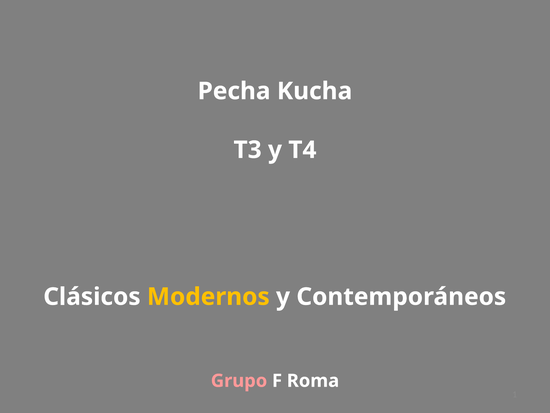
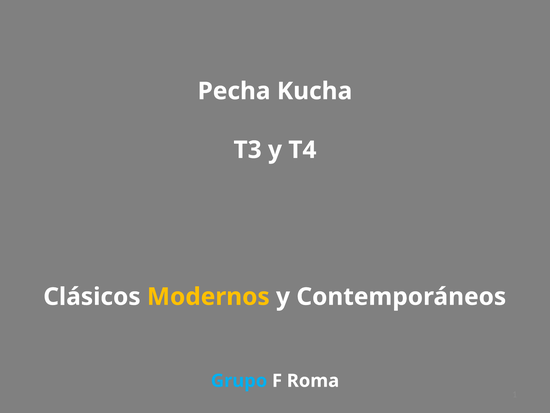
Grupo colour: pink -> light blue (239, 380)
